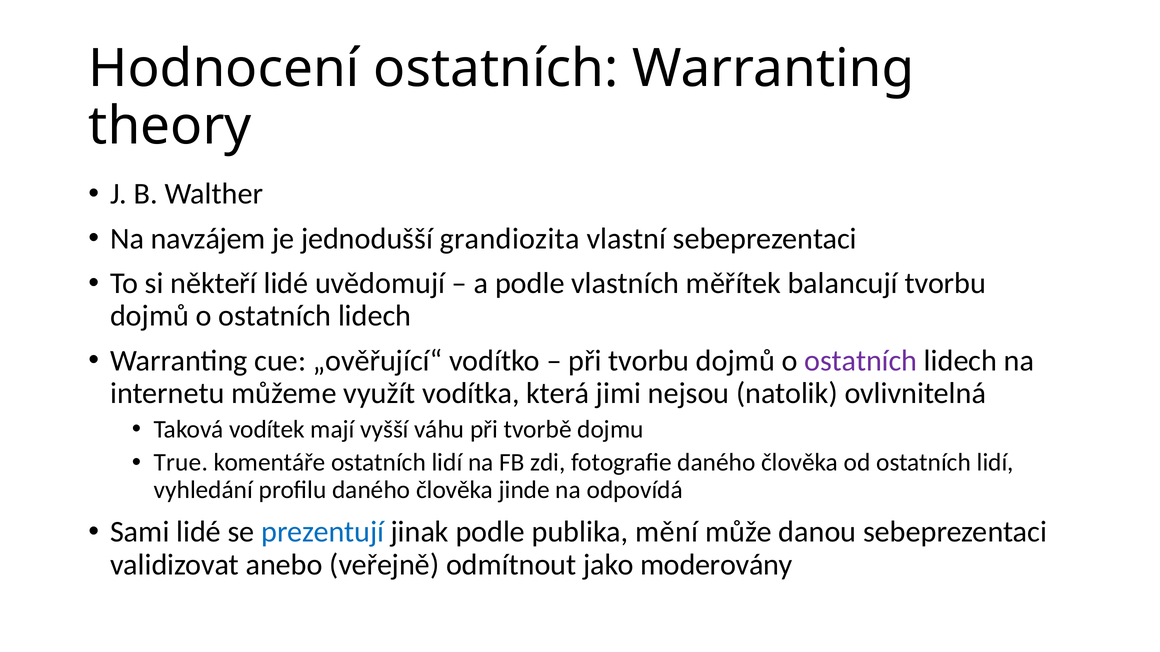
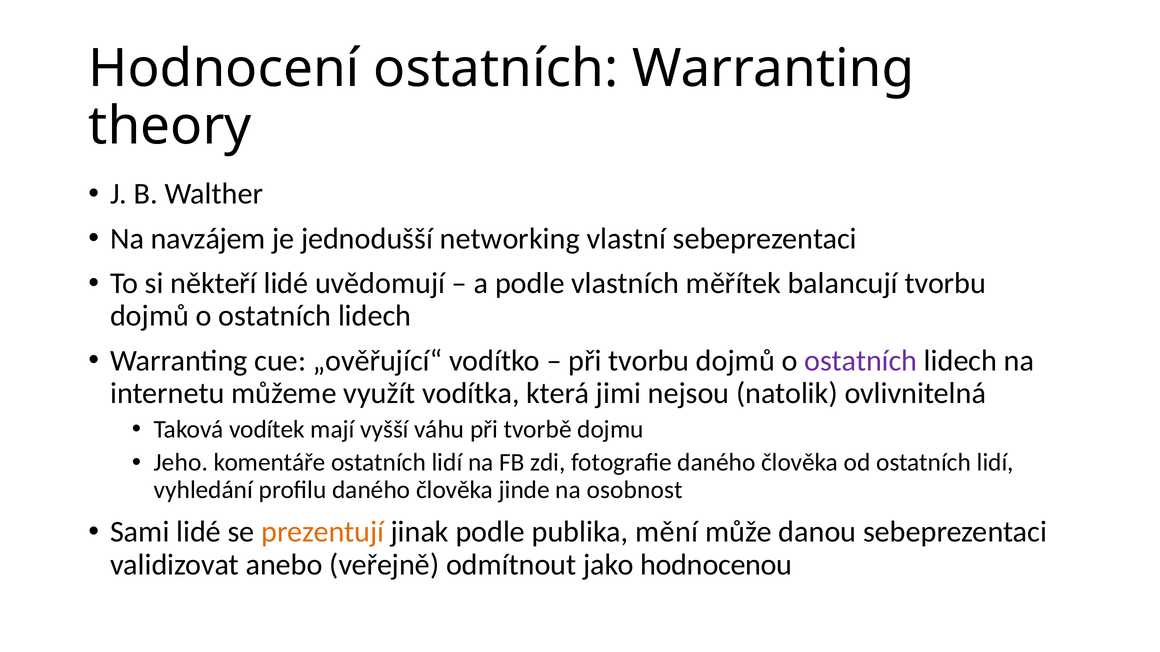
grandiozita: grandiozita -> networking (510, 239)
True: True -> Jeho (181, 463)
odpovídá: odpovídá -> osobnost (635, 490)
prezentují colour: blue -> orange (323, 532)
moderovány: moderovány -> hodnocenou (716, 565)
